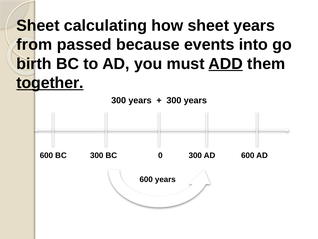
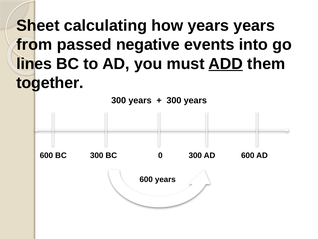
how sheet: sheet -> years (208, 25)
because: because -> negative (148, 45)
birth: birth -> lines (34, 64)
together underline: present -> none (50, 83)
